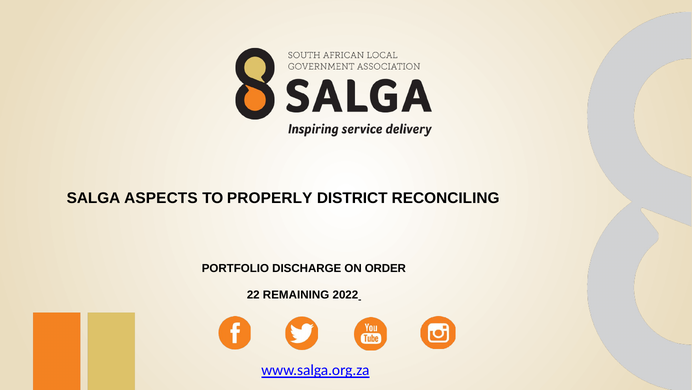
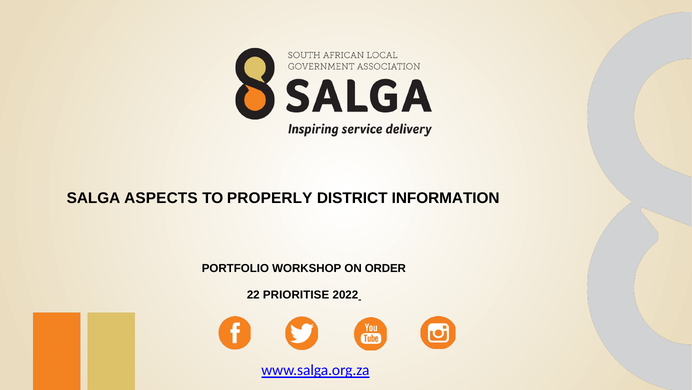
RECONCILING: RECONCILING -> INFORMATION (446, 198)
DISCHARGE: DISCHARGE -> WORKSHOP (307, 268)
REMAINING: REMAINING -> PRIORITISE (296, 294)
